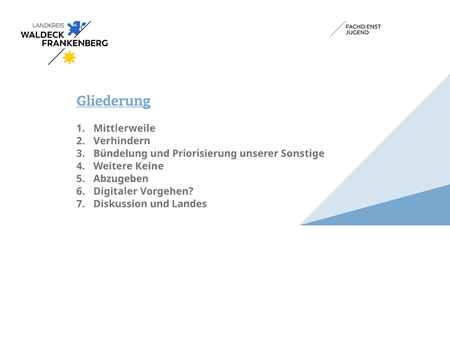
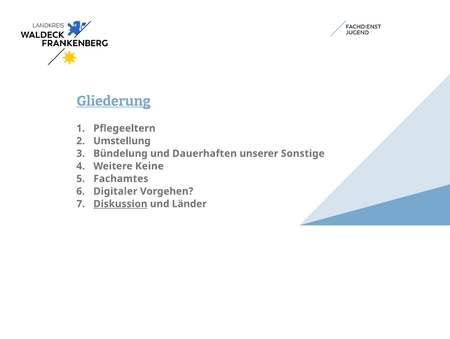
Mittlerweile: Mittlerweile -> Pflegeeltern (124, 128)
Verhindern: Verhindern -> Umstellung (122, 141)
Priorisierung: Priorisierung -> Dauerhaften (205, 154)
Abzugeben: Abzugeben -> Fachamtes (121, 179)
Diskussion underline: none -> present (120, 204)
Landes: Landes -> Länder (189, 204)
